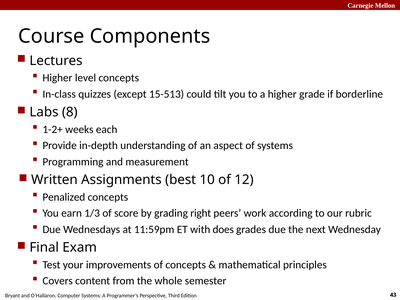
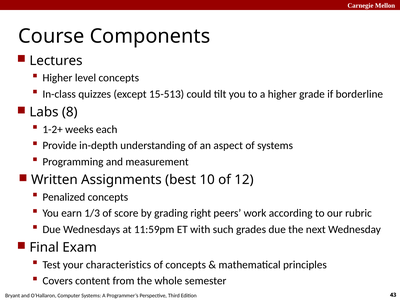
does: does -> such (223, 229)
improvements: improvements -> characteristics (119, 265)
